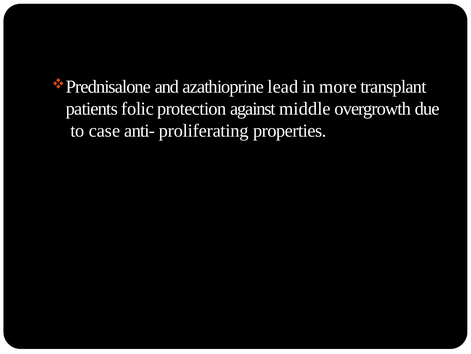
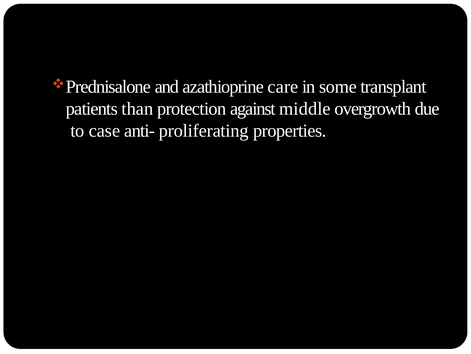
lead: lead -> care (283, 87)
more: more -> some (338, 87)
folic: folic -> than (137, 109)
